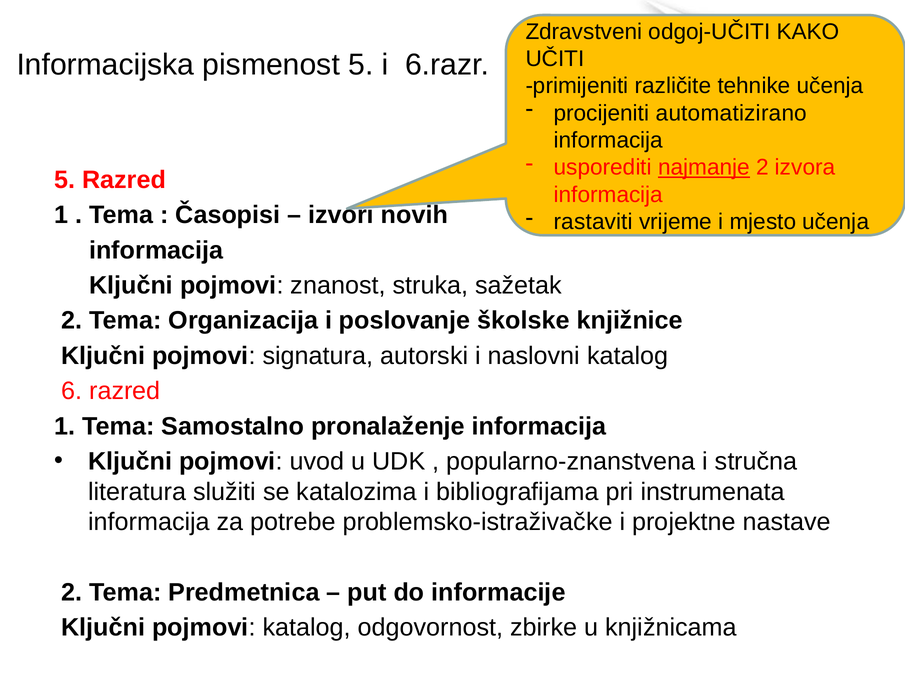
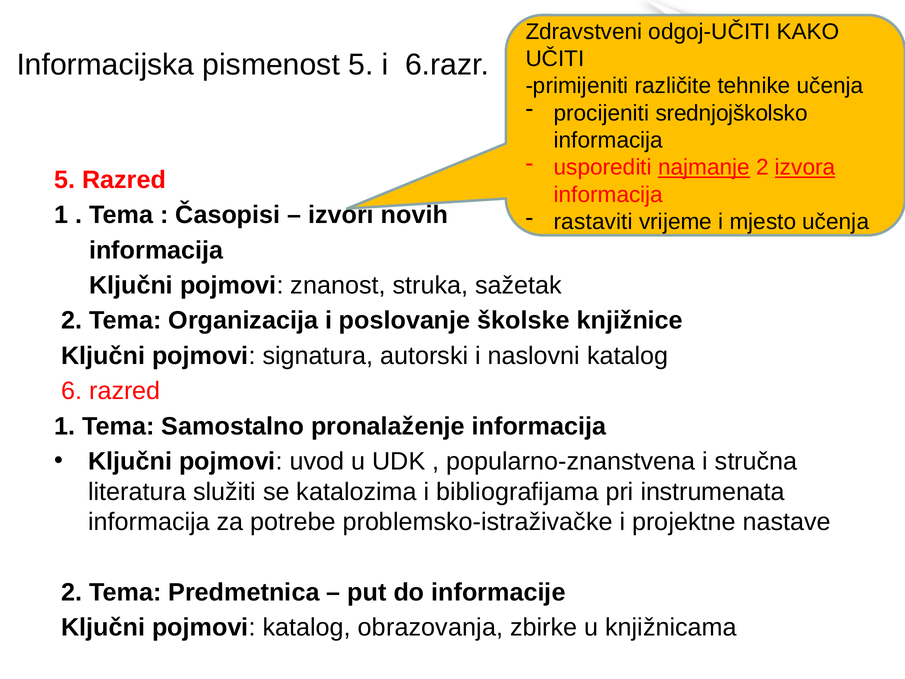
automatizirano: automatizirano -> srednjojškolsko (732, 113)
izvora underline: none -> present (805, 167)
odgovornost: odgovornost -> obrazovanja (430, 627)
